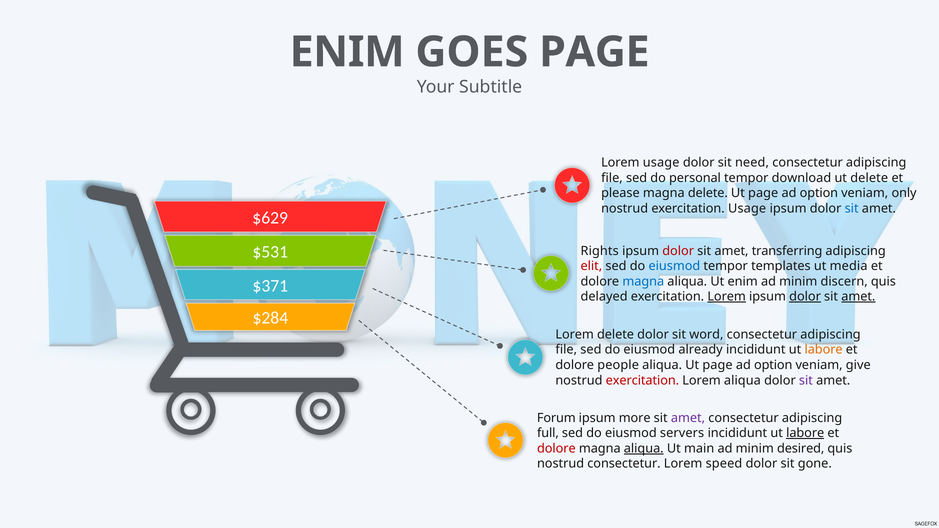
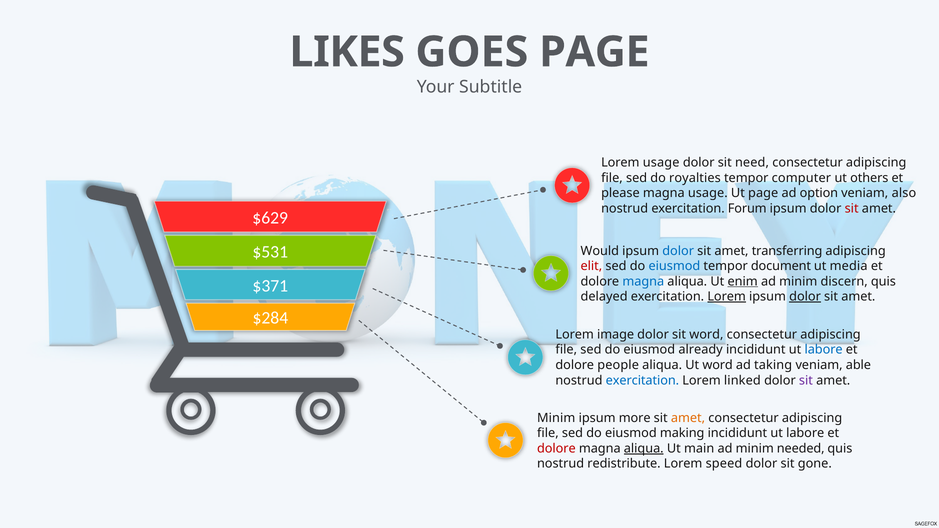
ENIM: ENIM -> LIKES (347, 52)
personal: personal -> royalties (695, 178)
download: download -> computer (801, 178)
ut delete: delete -> others (869, 178)
magna delete: delete -> usage (708, 193)
only: only -> also (904, 193)
exercitation Usage: Usage -> Forum (747, 209)
sit colour: blue -> red (852, 209)
Rights: Rights -> Would (600, 251)
dolor colour: red -> blue (678, 251)
templates: templates -> document (781, 266)
enim underline: none -> present (743, 281)
amet underline: present -> none (858, 297)
Lorem delete: delete -> image (616, 335)
labore colour: orange -> blue (824, 350)
aliqua Ut page: page -> word (718, 365)
option: option -> taking (773, 365)
give: give -> able (858, 365)
exercitation colour: red -> blue (642, 380)
Lorem aliqua: aliqua -> linked (742, 380)
Forum: Forum -> Minim (556, 418)
amet colour: purple -> orange (688, 418)
full: full -> file (548, 433)
servers: servers -> making (682, 433)
labore underline: present -> none (805, 433)
desired: desired -> needed (801, 449)
nostrud consectetur: consectetur -> redistribute (624, 464)
